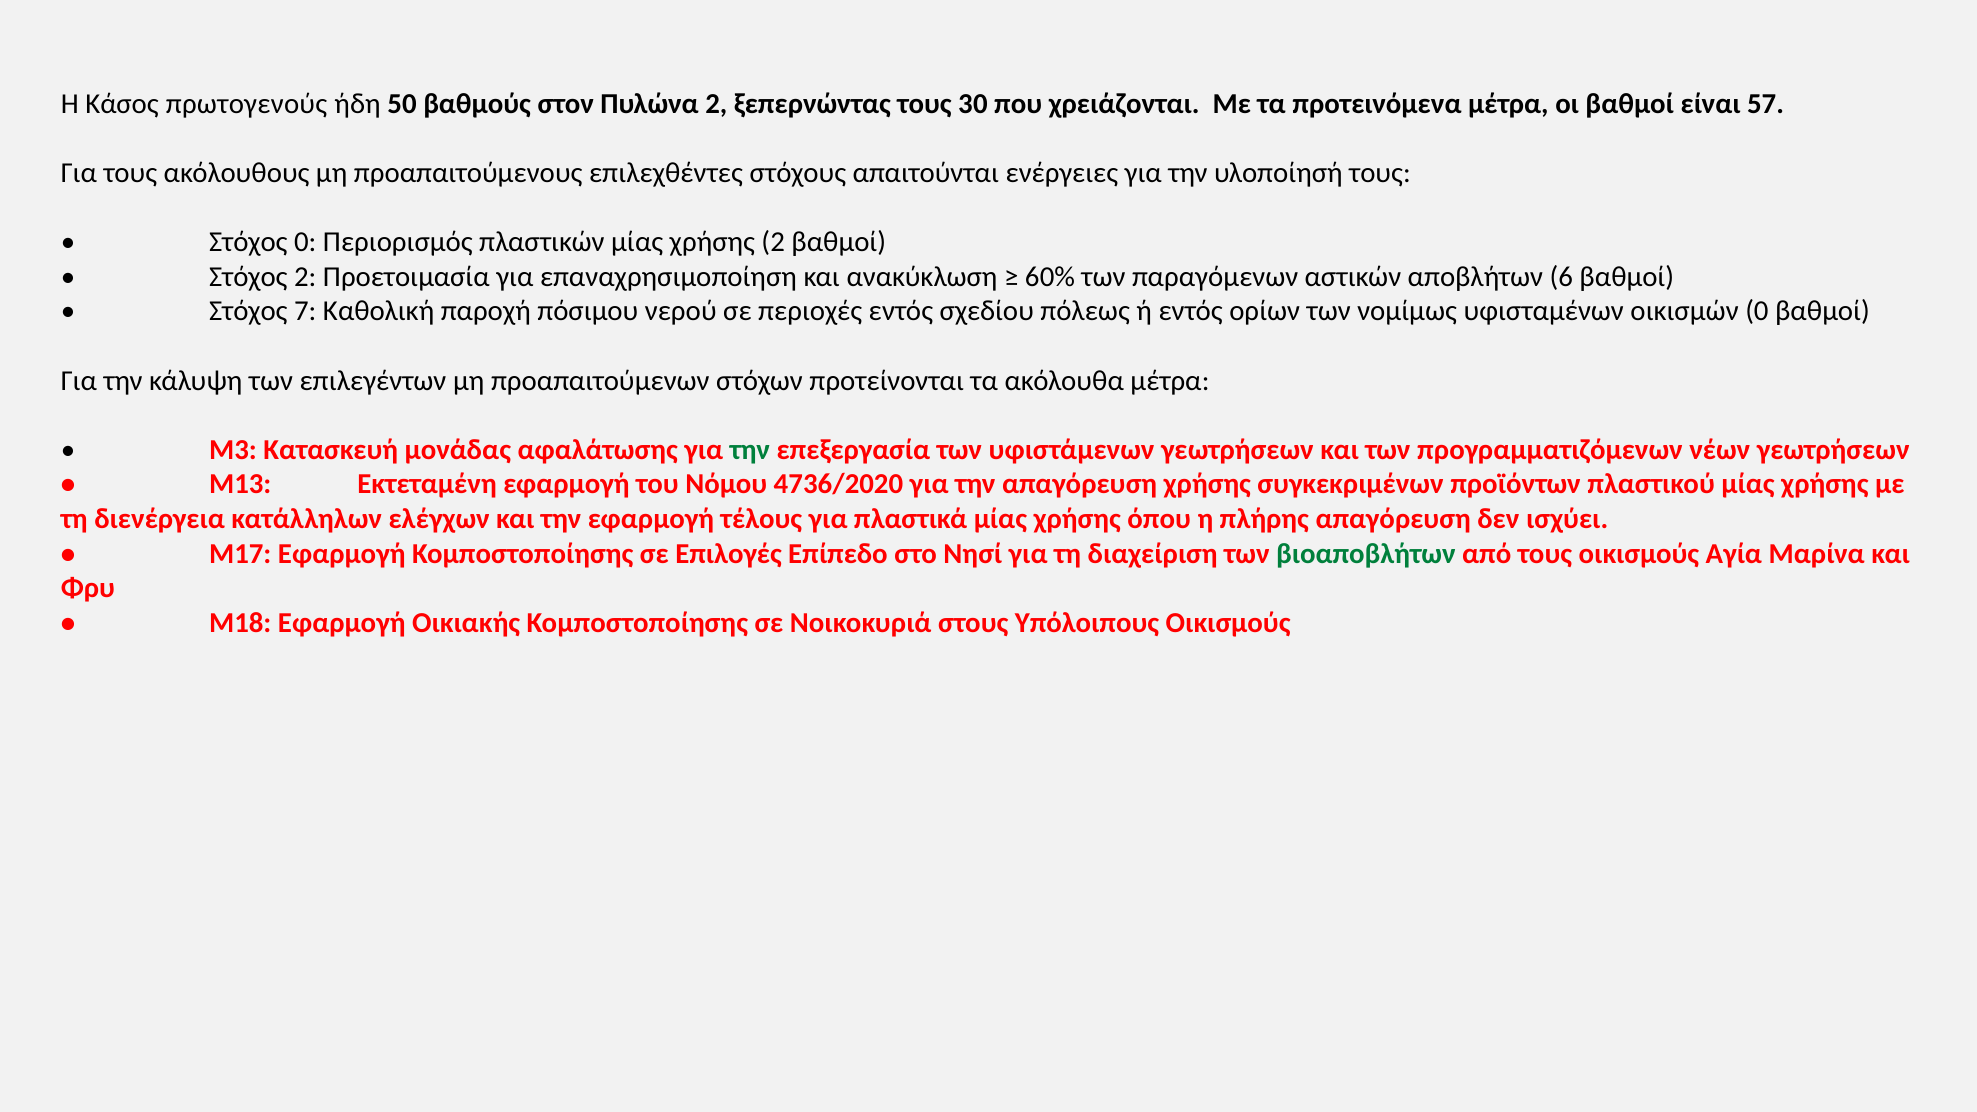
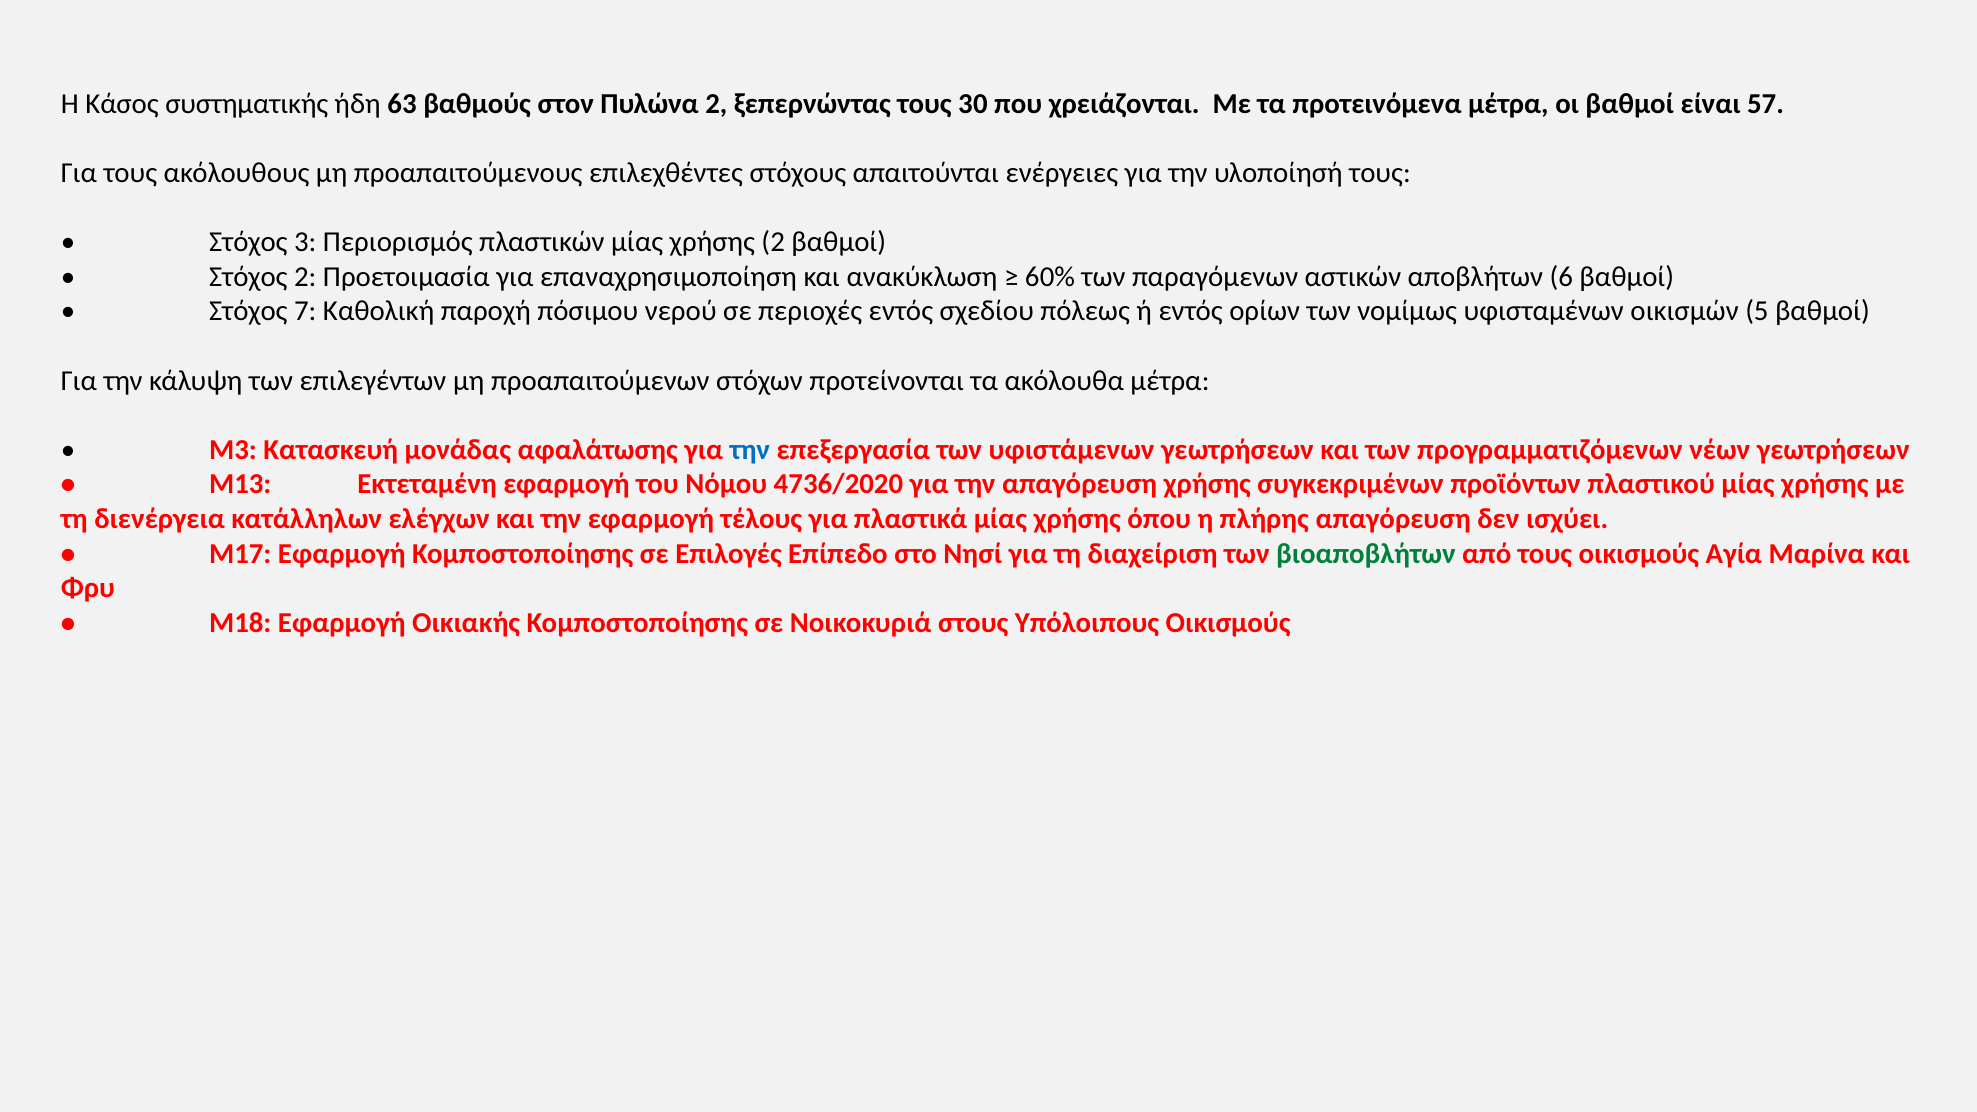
πρωτογενούς: πρωτογενούς -> συστηματικής (247, 104)
50: 50 -> 63 (402, 104)
Στόχος 0: 0 -> 3 (305, 242)
οικισμών 0: 0 -> 5 (1757, 311)
την colour: green -> blue (750, 450)
